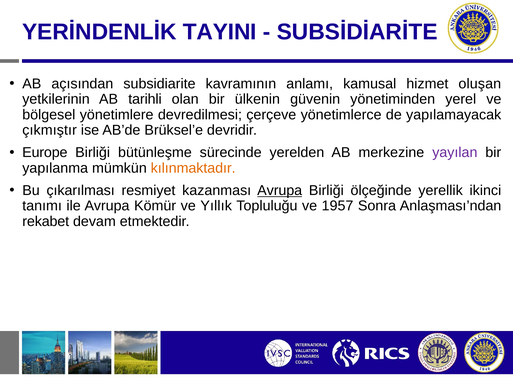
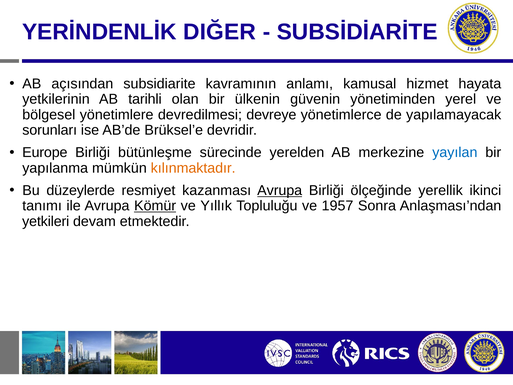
TAYINI: TAYINI -> DIĞER (220, 32)
oluşan: oluşan -> hayata (480, 84)
çerçeve: çerçeve -> devreye (271, 115)
çıkmıştır: çıkmıştır -> sorunları (50, 130)
yayılan colour: purple -> blue (455, 152)
çıkarılması: çıkarılması -> düzeylerde (81, 190)
Kömür underline: none -> present (155, 206)
rekabet: rekabet -> yetkileri (46, 221)
